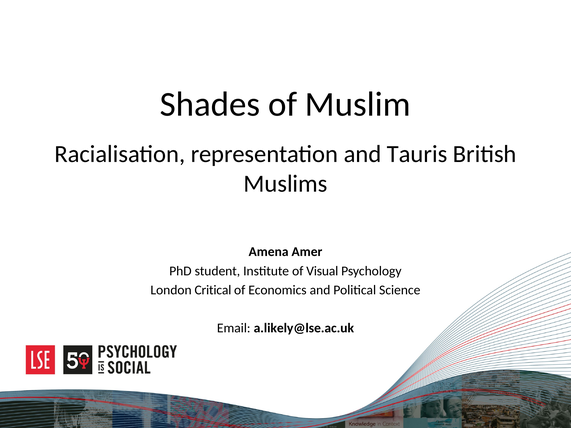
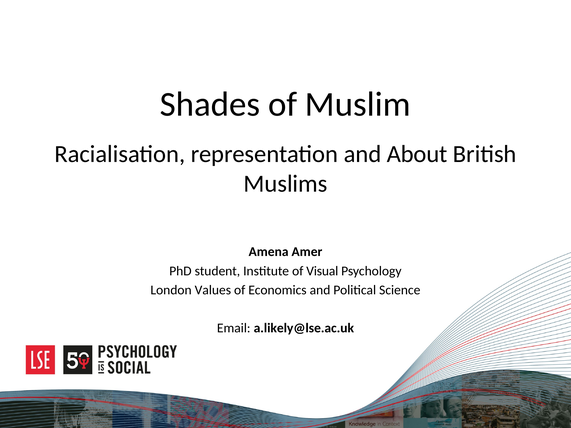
Tauris: Tauris -> About (417, 154)
Critical: Critical -> Values (213, 290)
